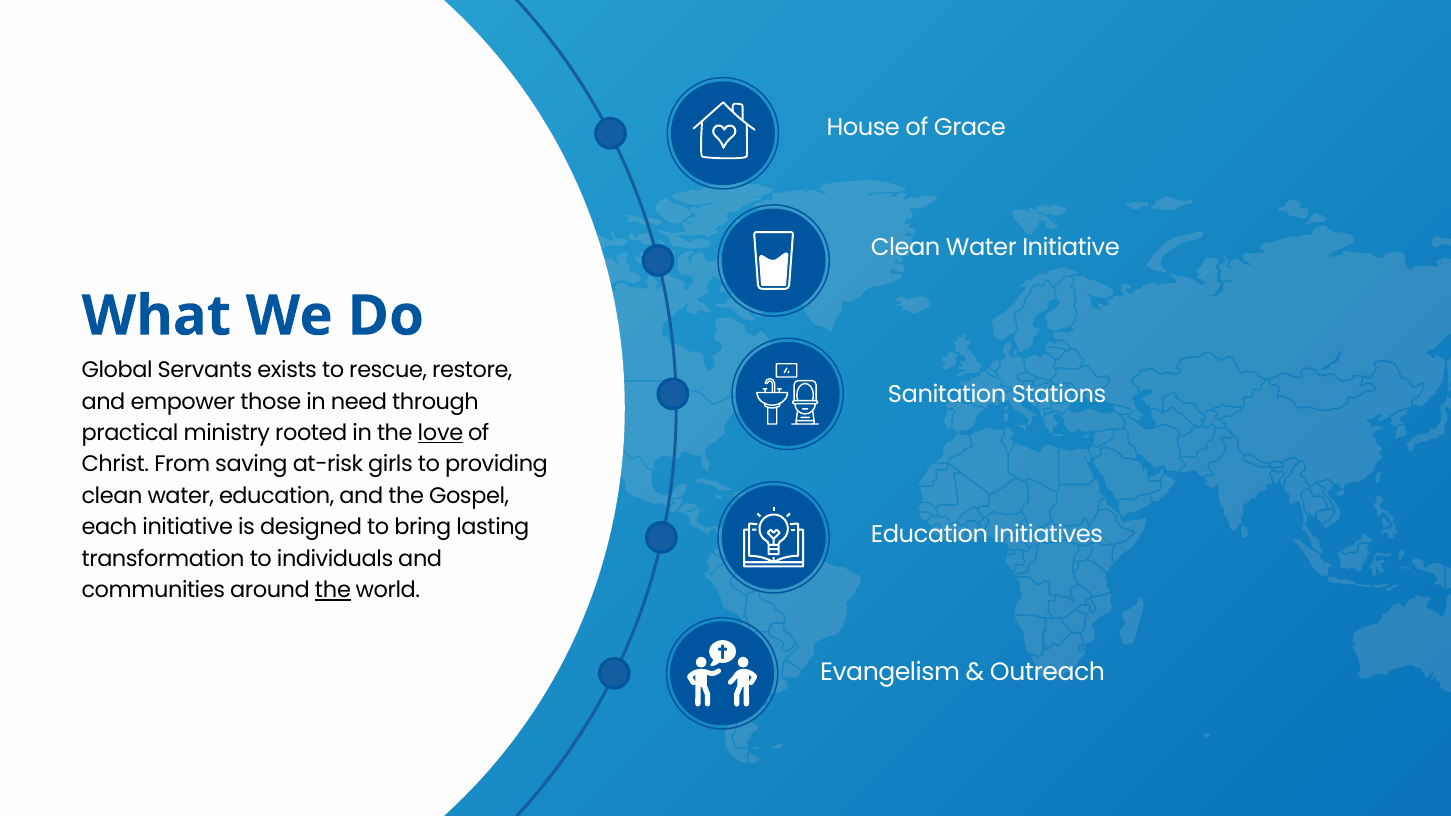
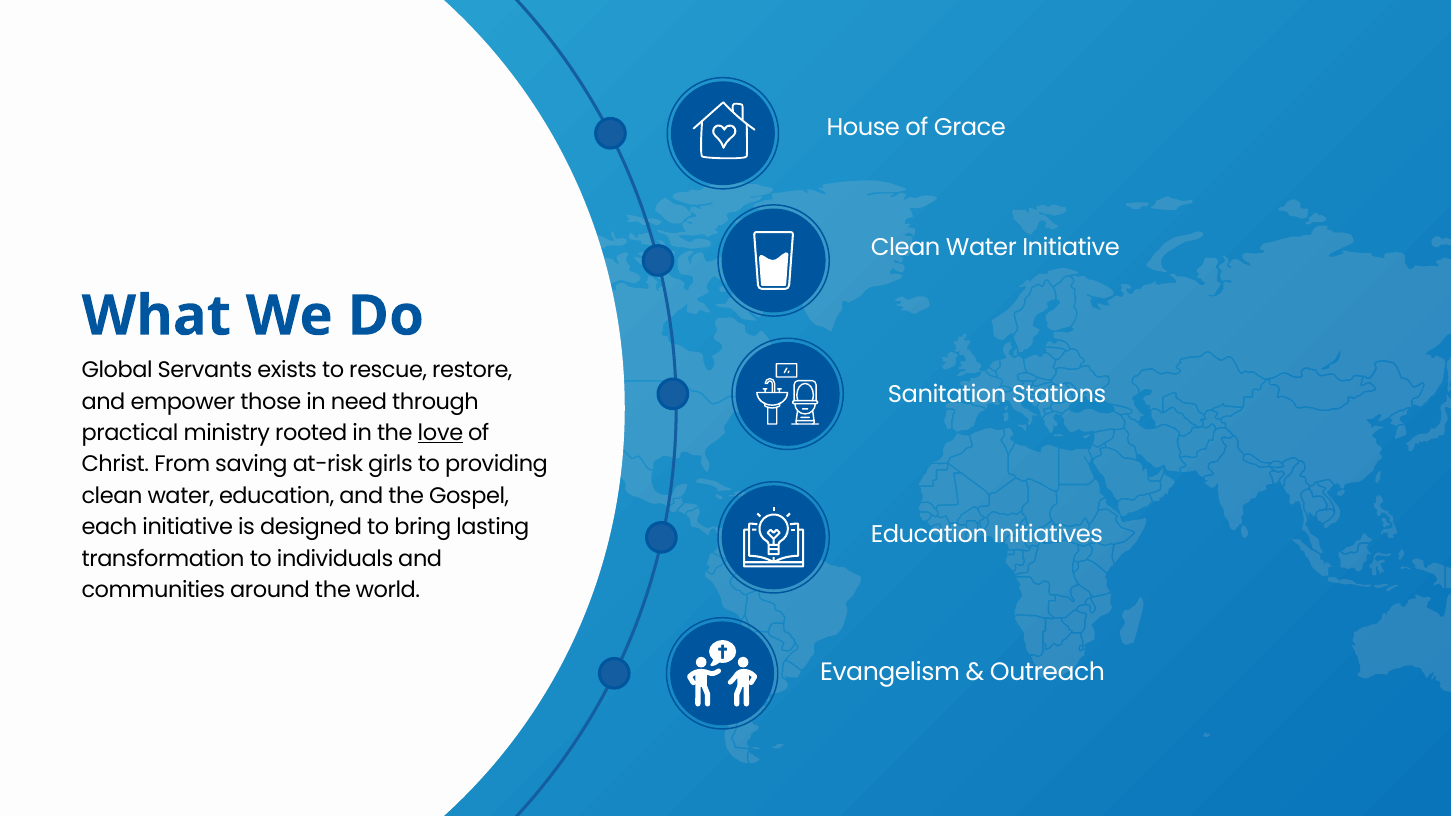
the underline: present -> none (333, 590)
